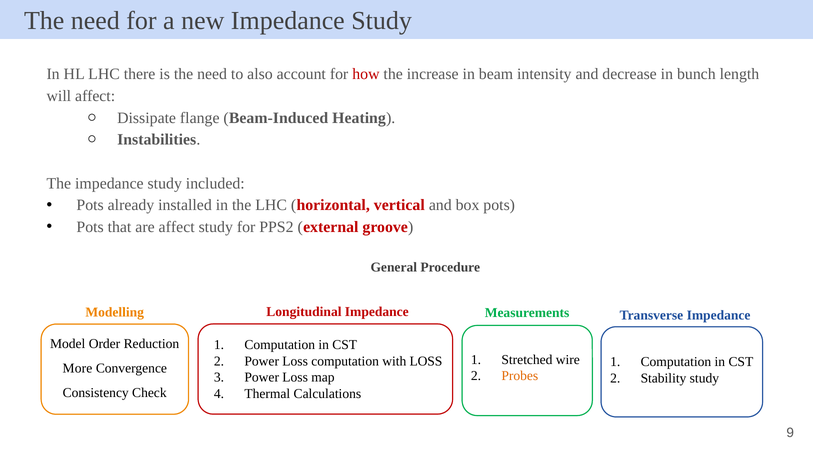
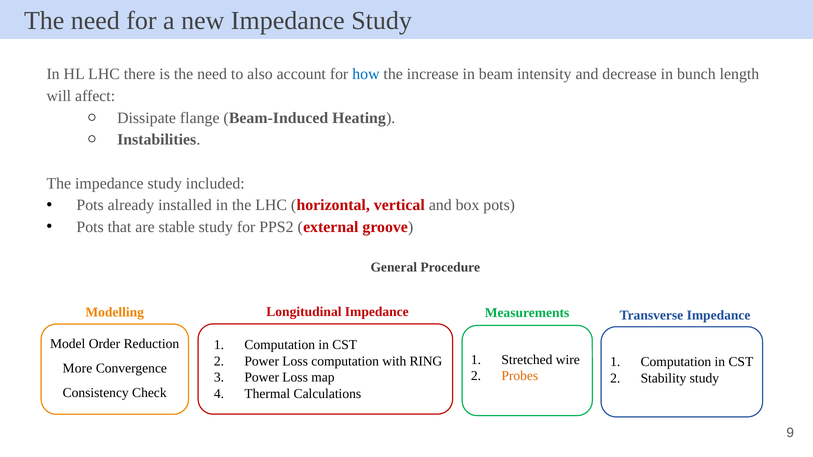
how colour: red -> blue (366, 74)
are affect: affect -> stable (177, 227)
with LOSS: LOSS -> RING (426, 361)
